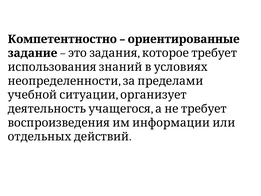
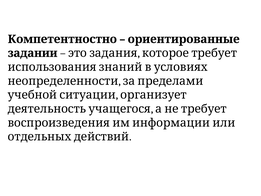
задание: задание -> задании (33, 53)
